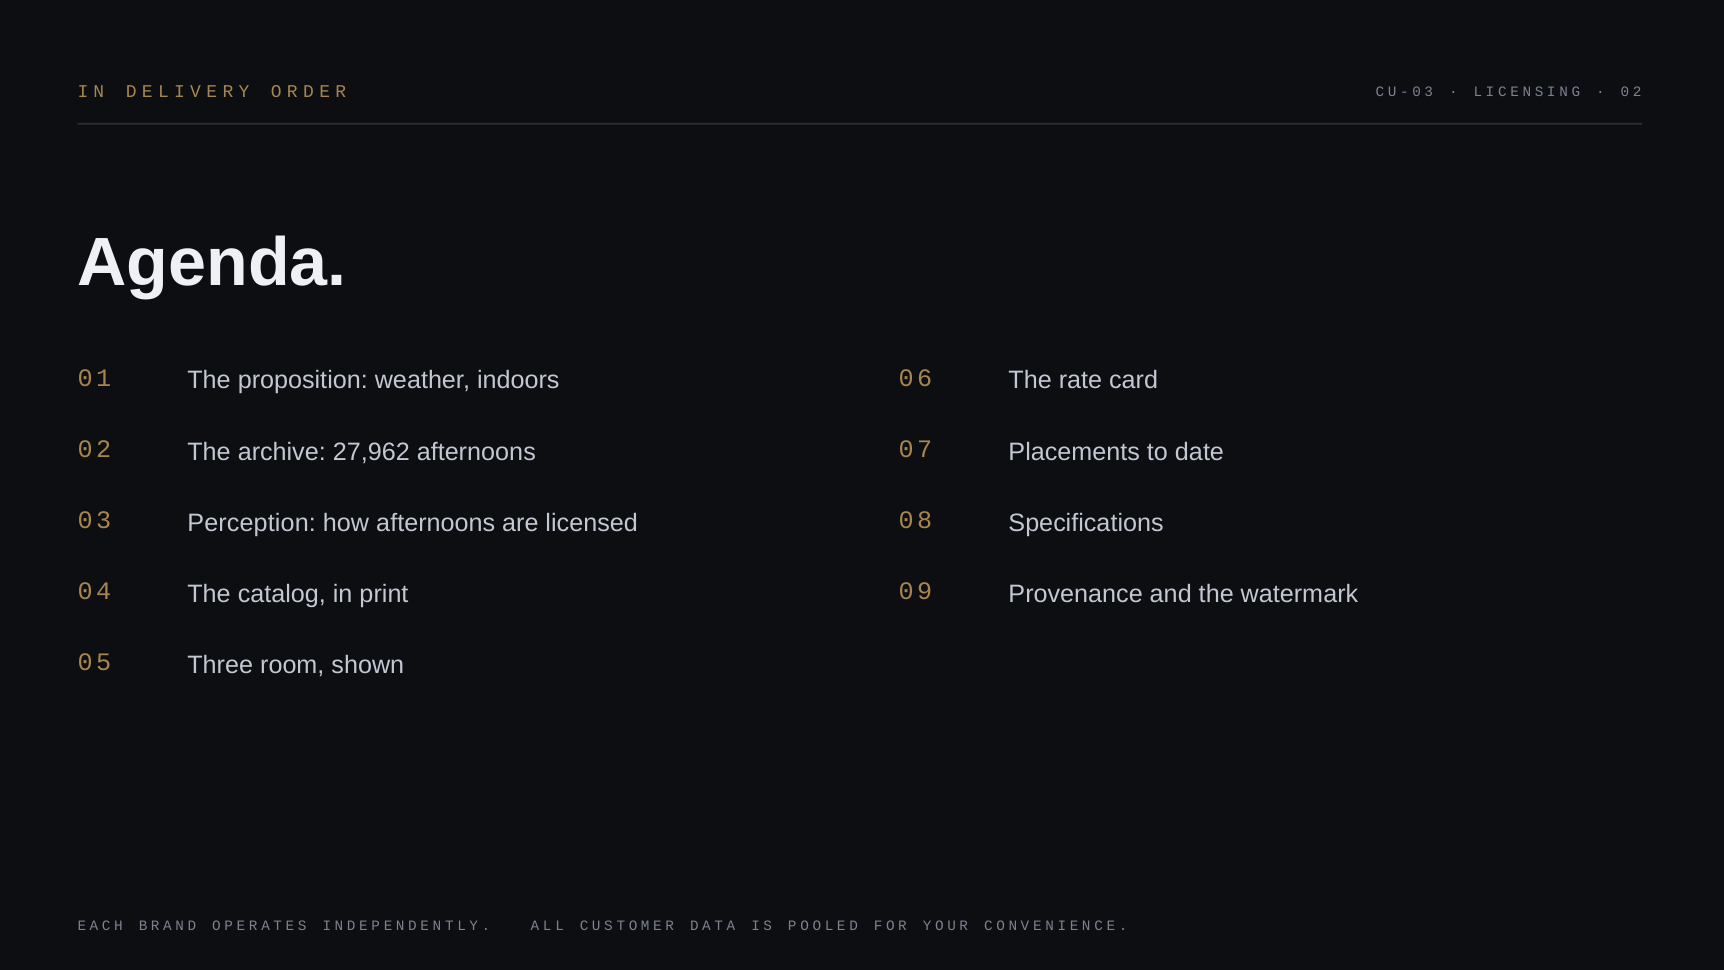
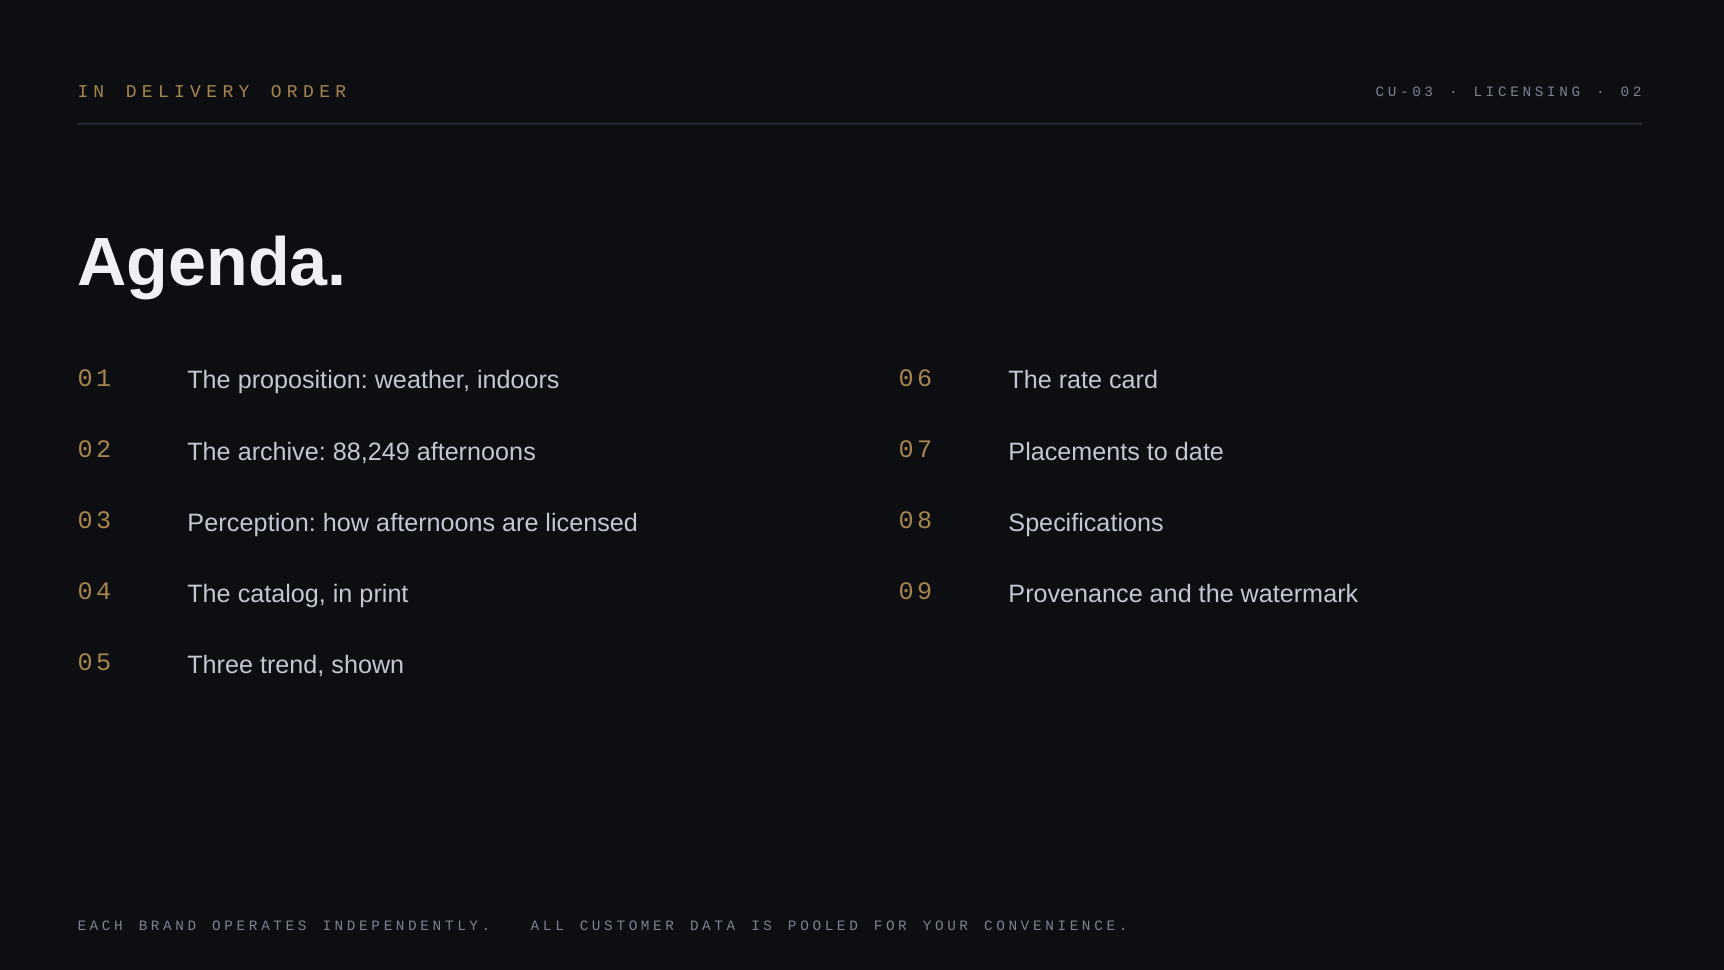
27,962: 27,962 -> 88,249 (371, 452)
room: room -> trend (292, 665)
